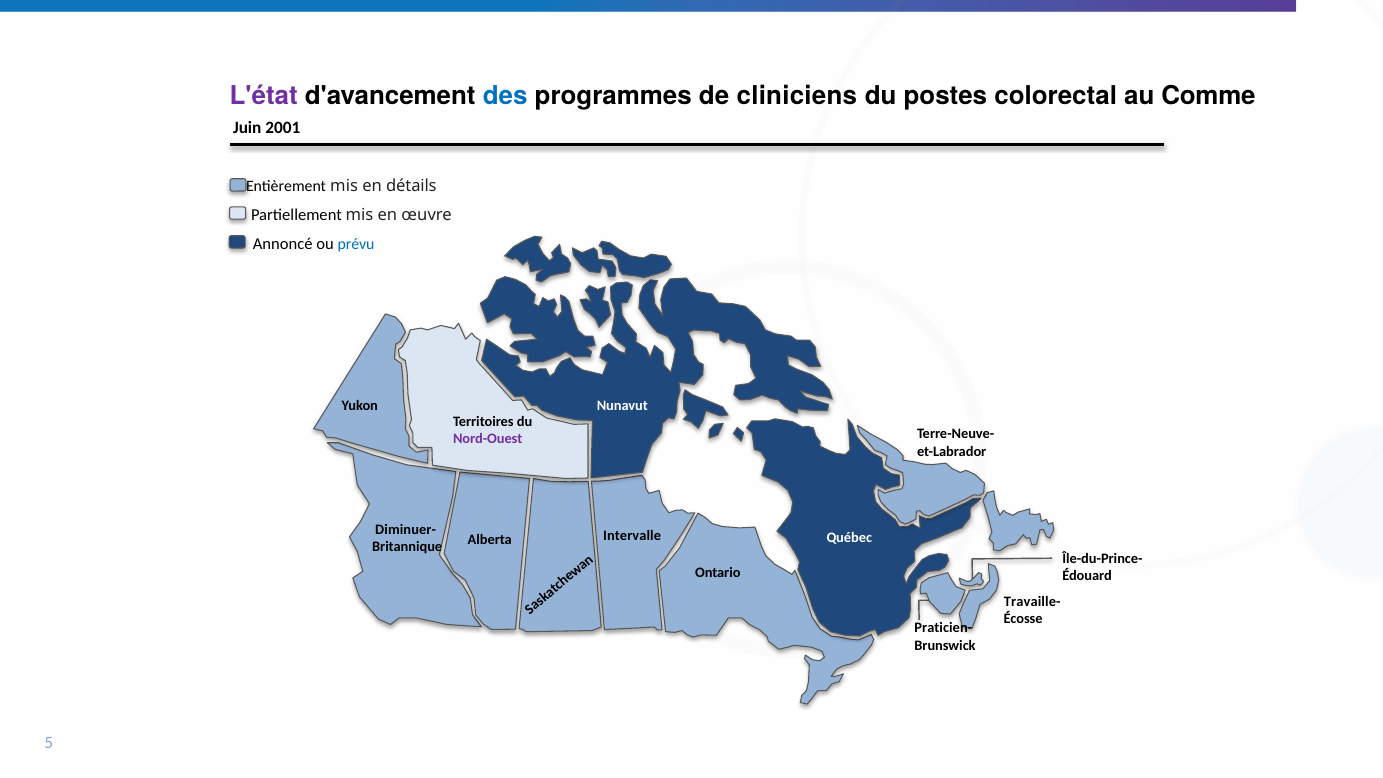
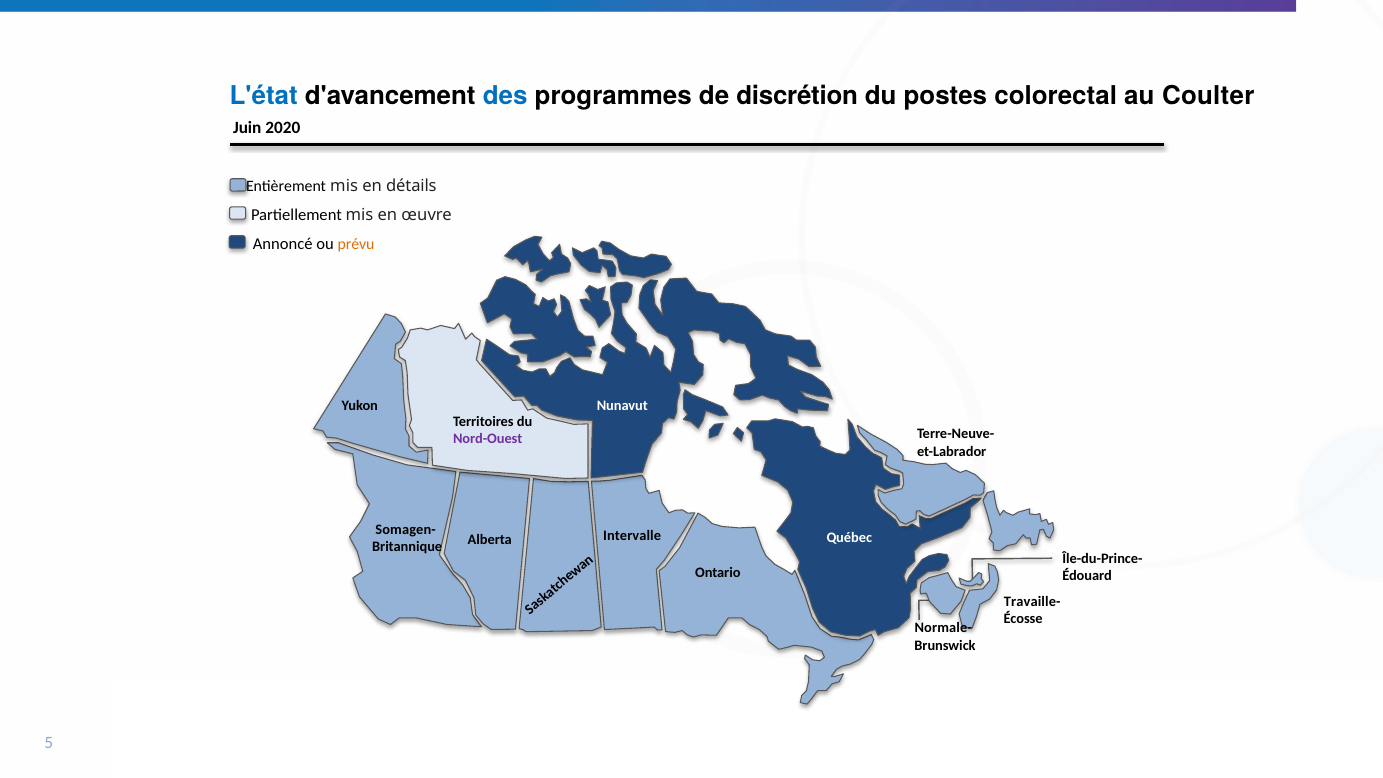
L'état colour: purple -> blue (264, 96)
cliniciens: cliniciens -> discrétion (797, 96)
Comme: Comme -> Coulter (1208, 96)
2001: 2001 -> 2020 (283, 128)
prévu colour: blue -> orange (356, 244)
Diminuer-: Diminuer- -> Somagen- (406, 530)
Praticien-: Praticien- -> Normale- (943, 628)
